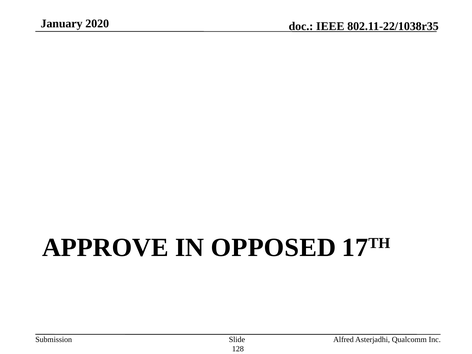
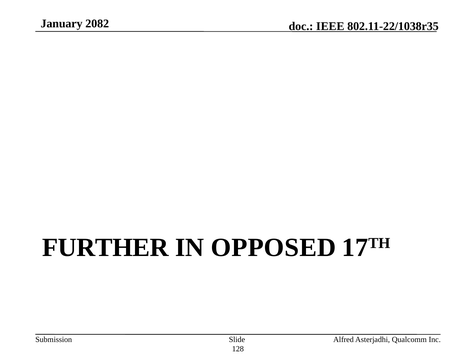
2020: 2020 -> 2082 (97, 24)
APPROVE: APPROVE -> FURTHER (105, 247)
